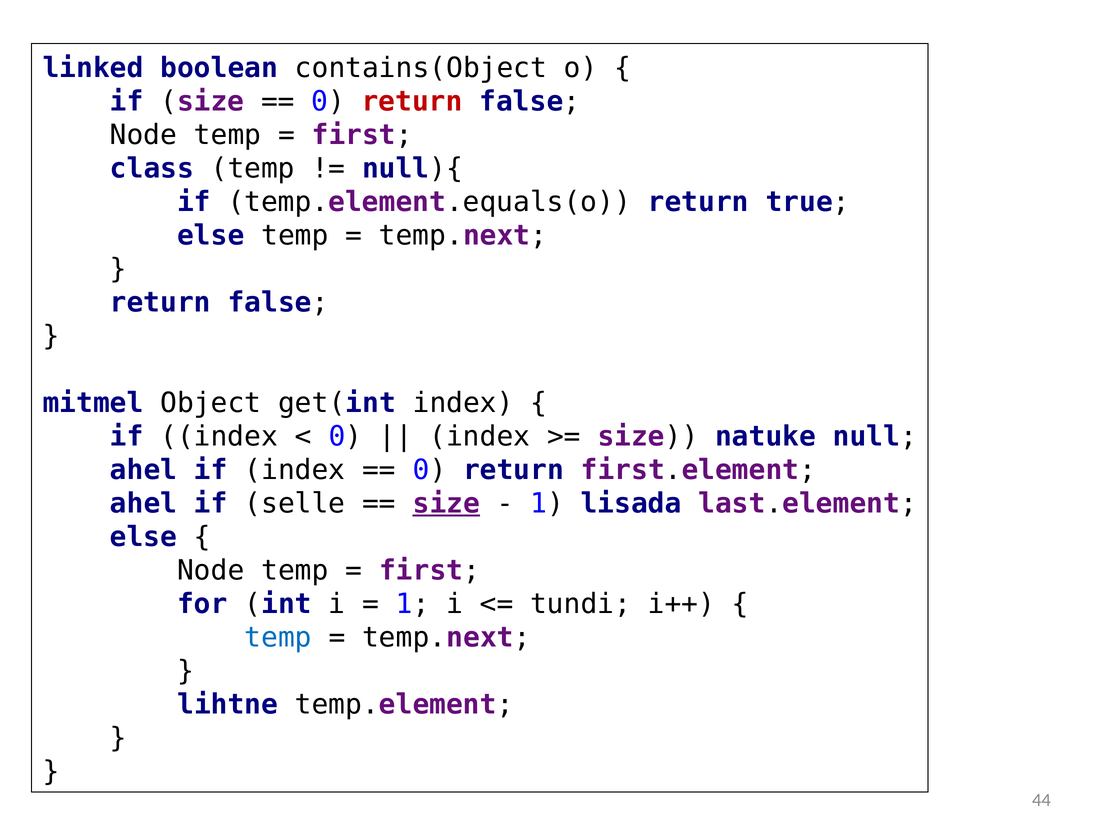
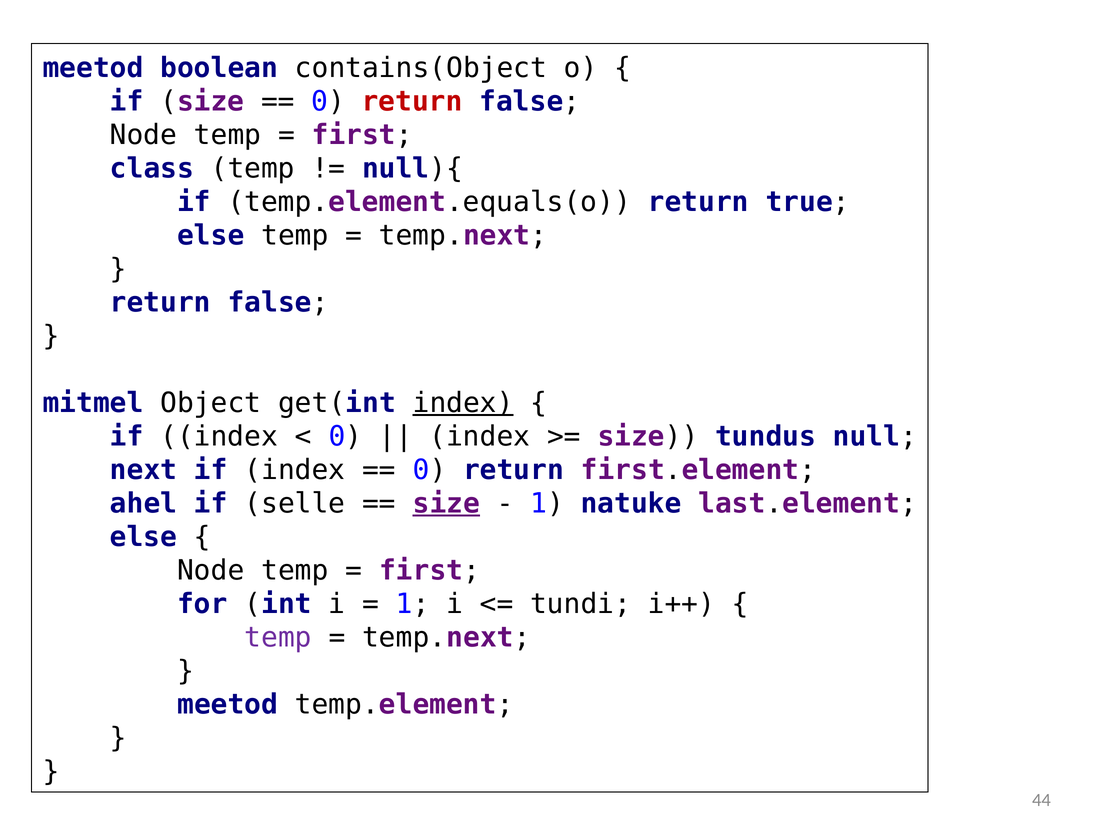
linked: linked -> meetod (93, 68)
index underline: none -> present (463, 403)
natuke: natuke -> tundus (766, 437)
ahel: ahel -> next (144, 470)
lisada: lisada -> natuke (631, 504)
temp colour: blue -> purple (278, 638)
lihtne: lihtne -> meetod (228, 705)
